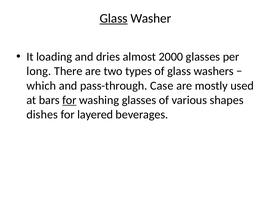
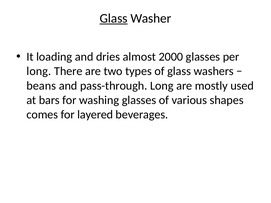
which: which -> beans (41, 86)
pass-through Case: Case -> Long (162, 86)
for underline: present -> none (69, 100)
dishes: dishes -> comes (42, 115)
